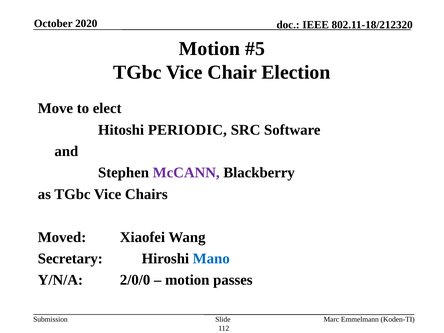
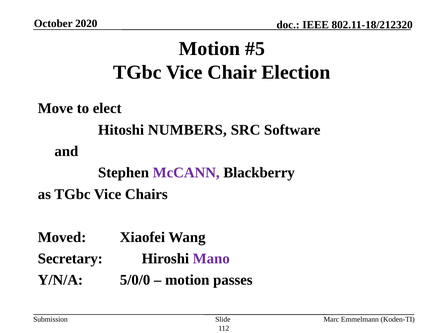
PERIODIC: PERIODIC -> NUMBERS (187, 130)
Mano colour: blue -> purple (211, 259)
2/0/0: 2/0/0 -> 5/0/0 (135, 280)
